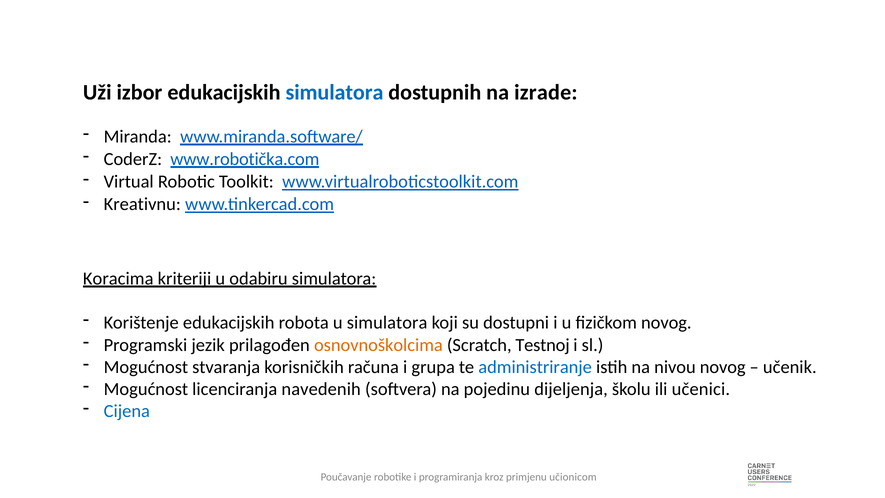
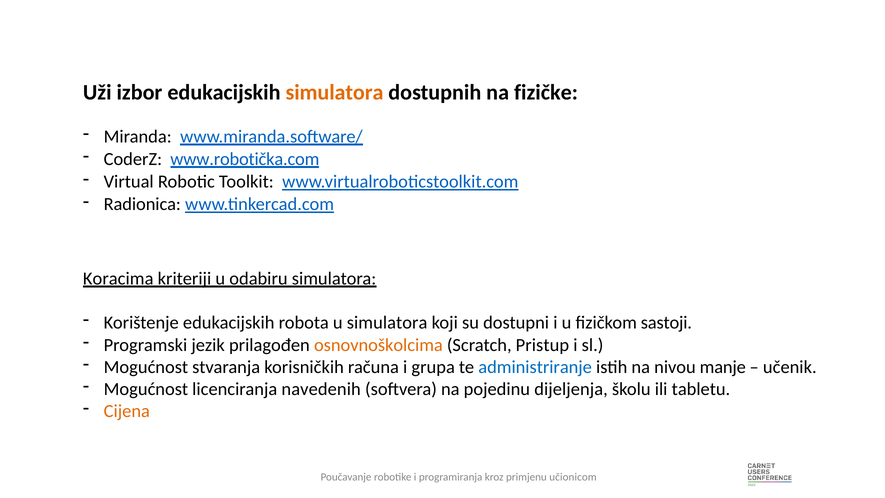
simulatora colour: blue -> orange (334, 92)
izrade: izrade -> fizičke (546, 92)
Kreativnu: Kreativnu -> Radionica (142, 204)
fizičkom novog: novog -> sastoji (666, 323)
Testnoj: Testnoj -> Pristup (542, 345)
nivou novog: novog -> manje (723, 367)
učenici: učenici -> tabletu (701, 389)
Cijena colour: blue -> orange (127, 411)
